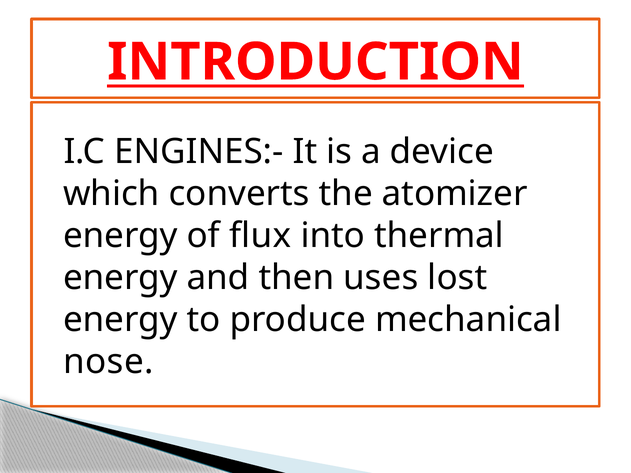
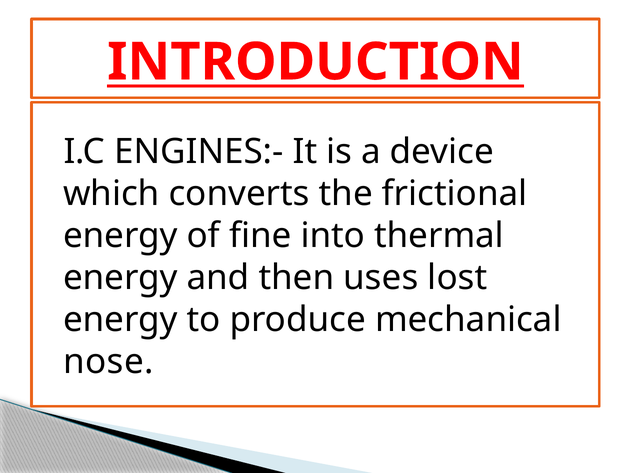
atomizer: atomizer -> frictional (455, 194)
flux: flux -> fine (260, 236)
